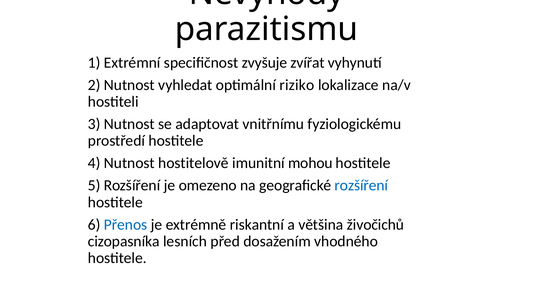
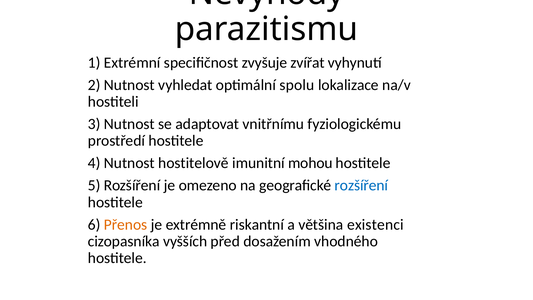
riziko: riziko -> spolu (297, 85)
Přenos colour: blue -> orange (126, 224)
živočichů: živočichů -> existenci (375, 224)
lesních: lesních -> vyšších (185, 241)
